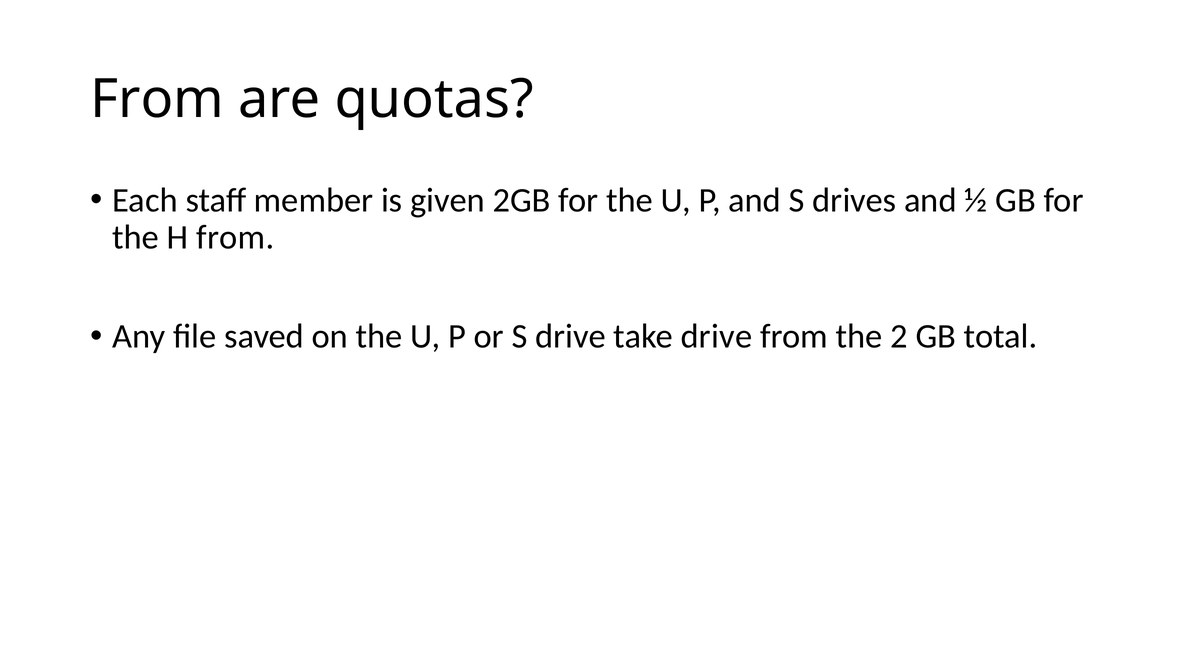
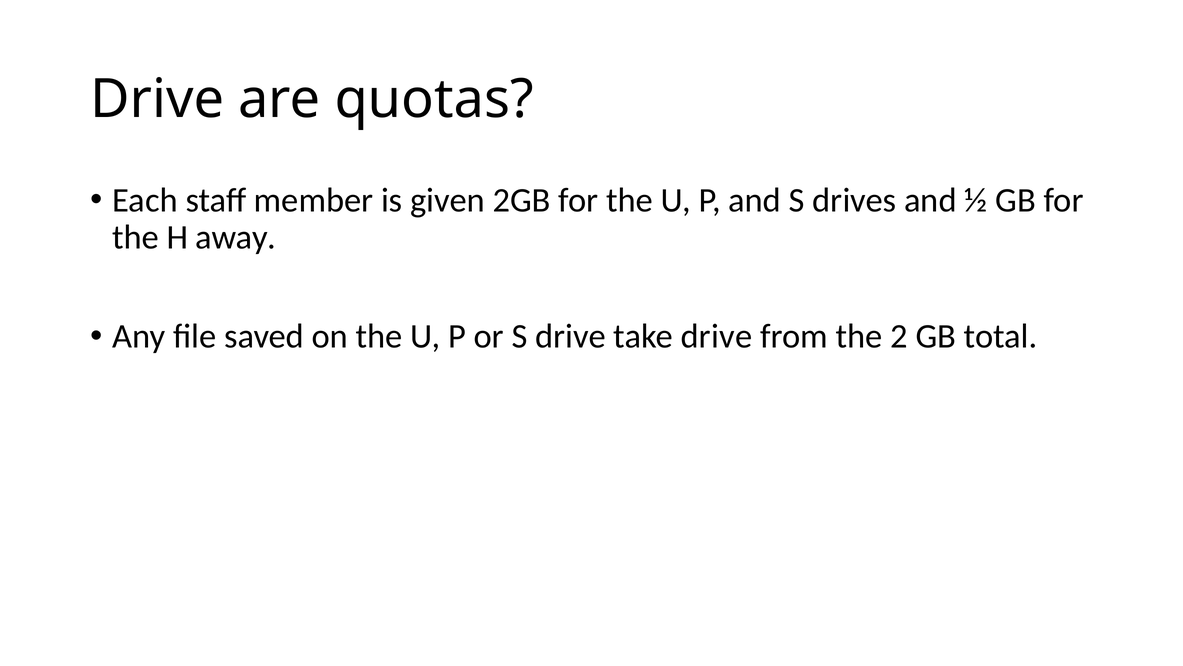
From: From -> Drive (157, 99)
H from: from -> away (236, 237)
